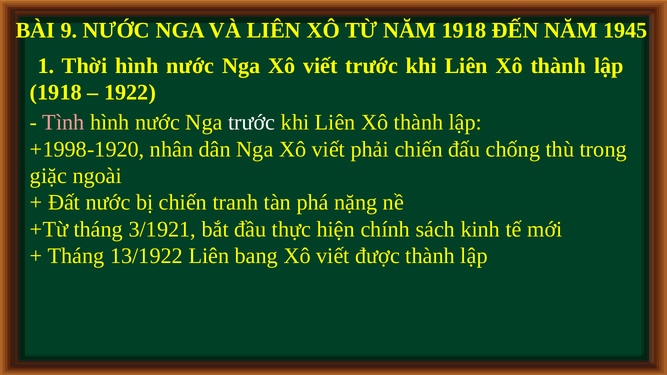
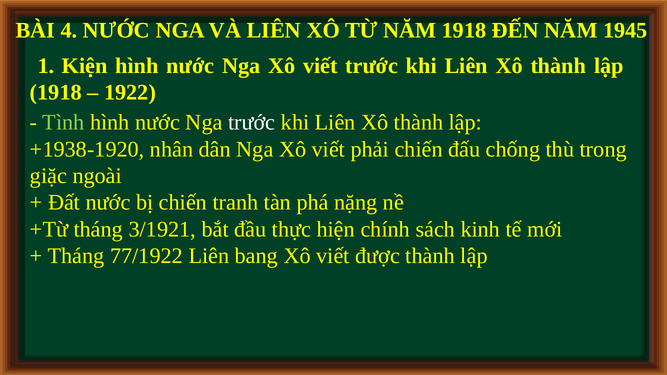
9: 9 -> 4 (69, 30)
Thời: Thời -> Kiện (85, 66)
Tình colour: pink -> light green (63, 123)
+1998-1920: +1998-1920 -> +1938-1920 (87, 149)
13/1922: 13/1922 -> 77/1922 (146, 256)
